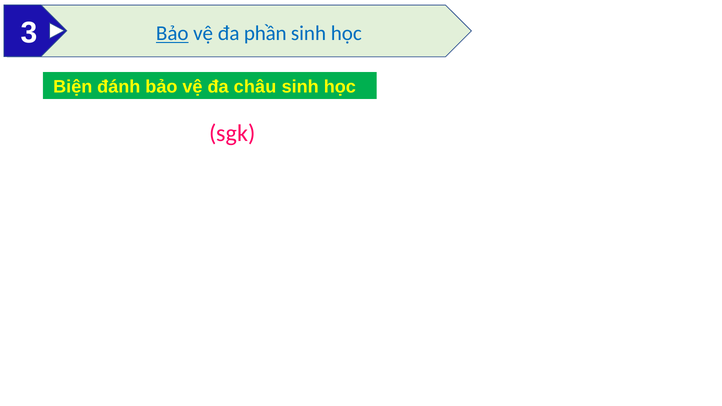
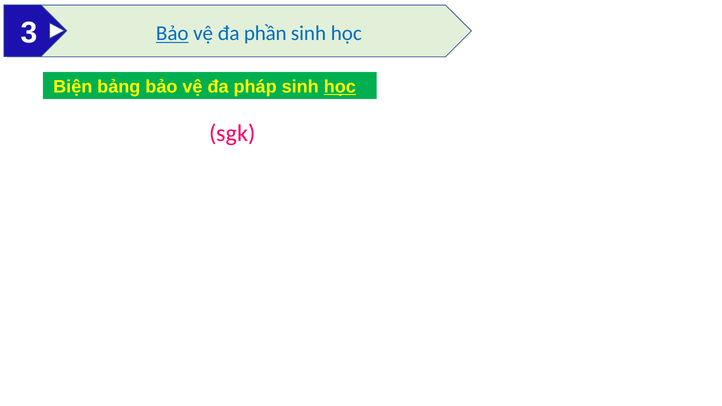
đánh: đánh -> bảng (119, 87)
châu: châu -> pháp (255, 87)
học underline: none -> present (340, 87)
